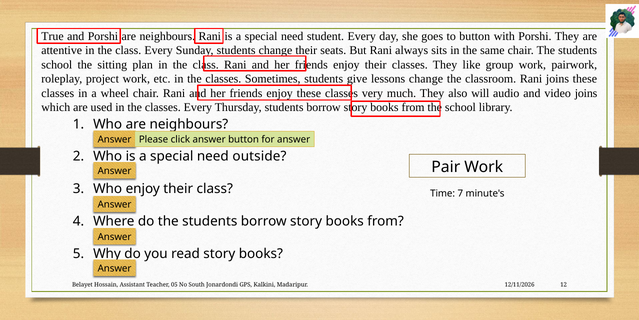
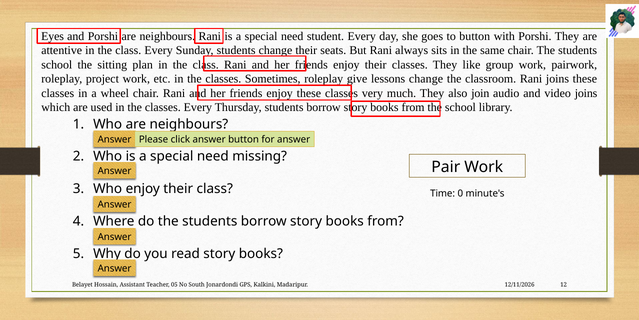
True: True -> Eyes (53, 36)
Sometimes students: students -> roleplay (324, 79)
will: will -> join (480, 93)
outside: outside -> missing (260, 156)
7: 7 -> 0 (460, 193)
